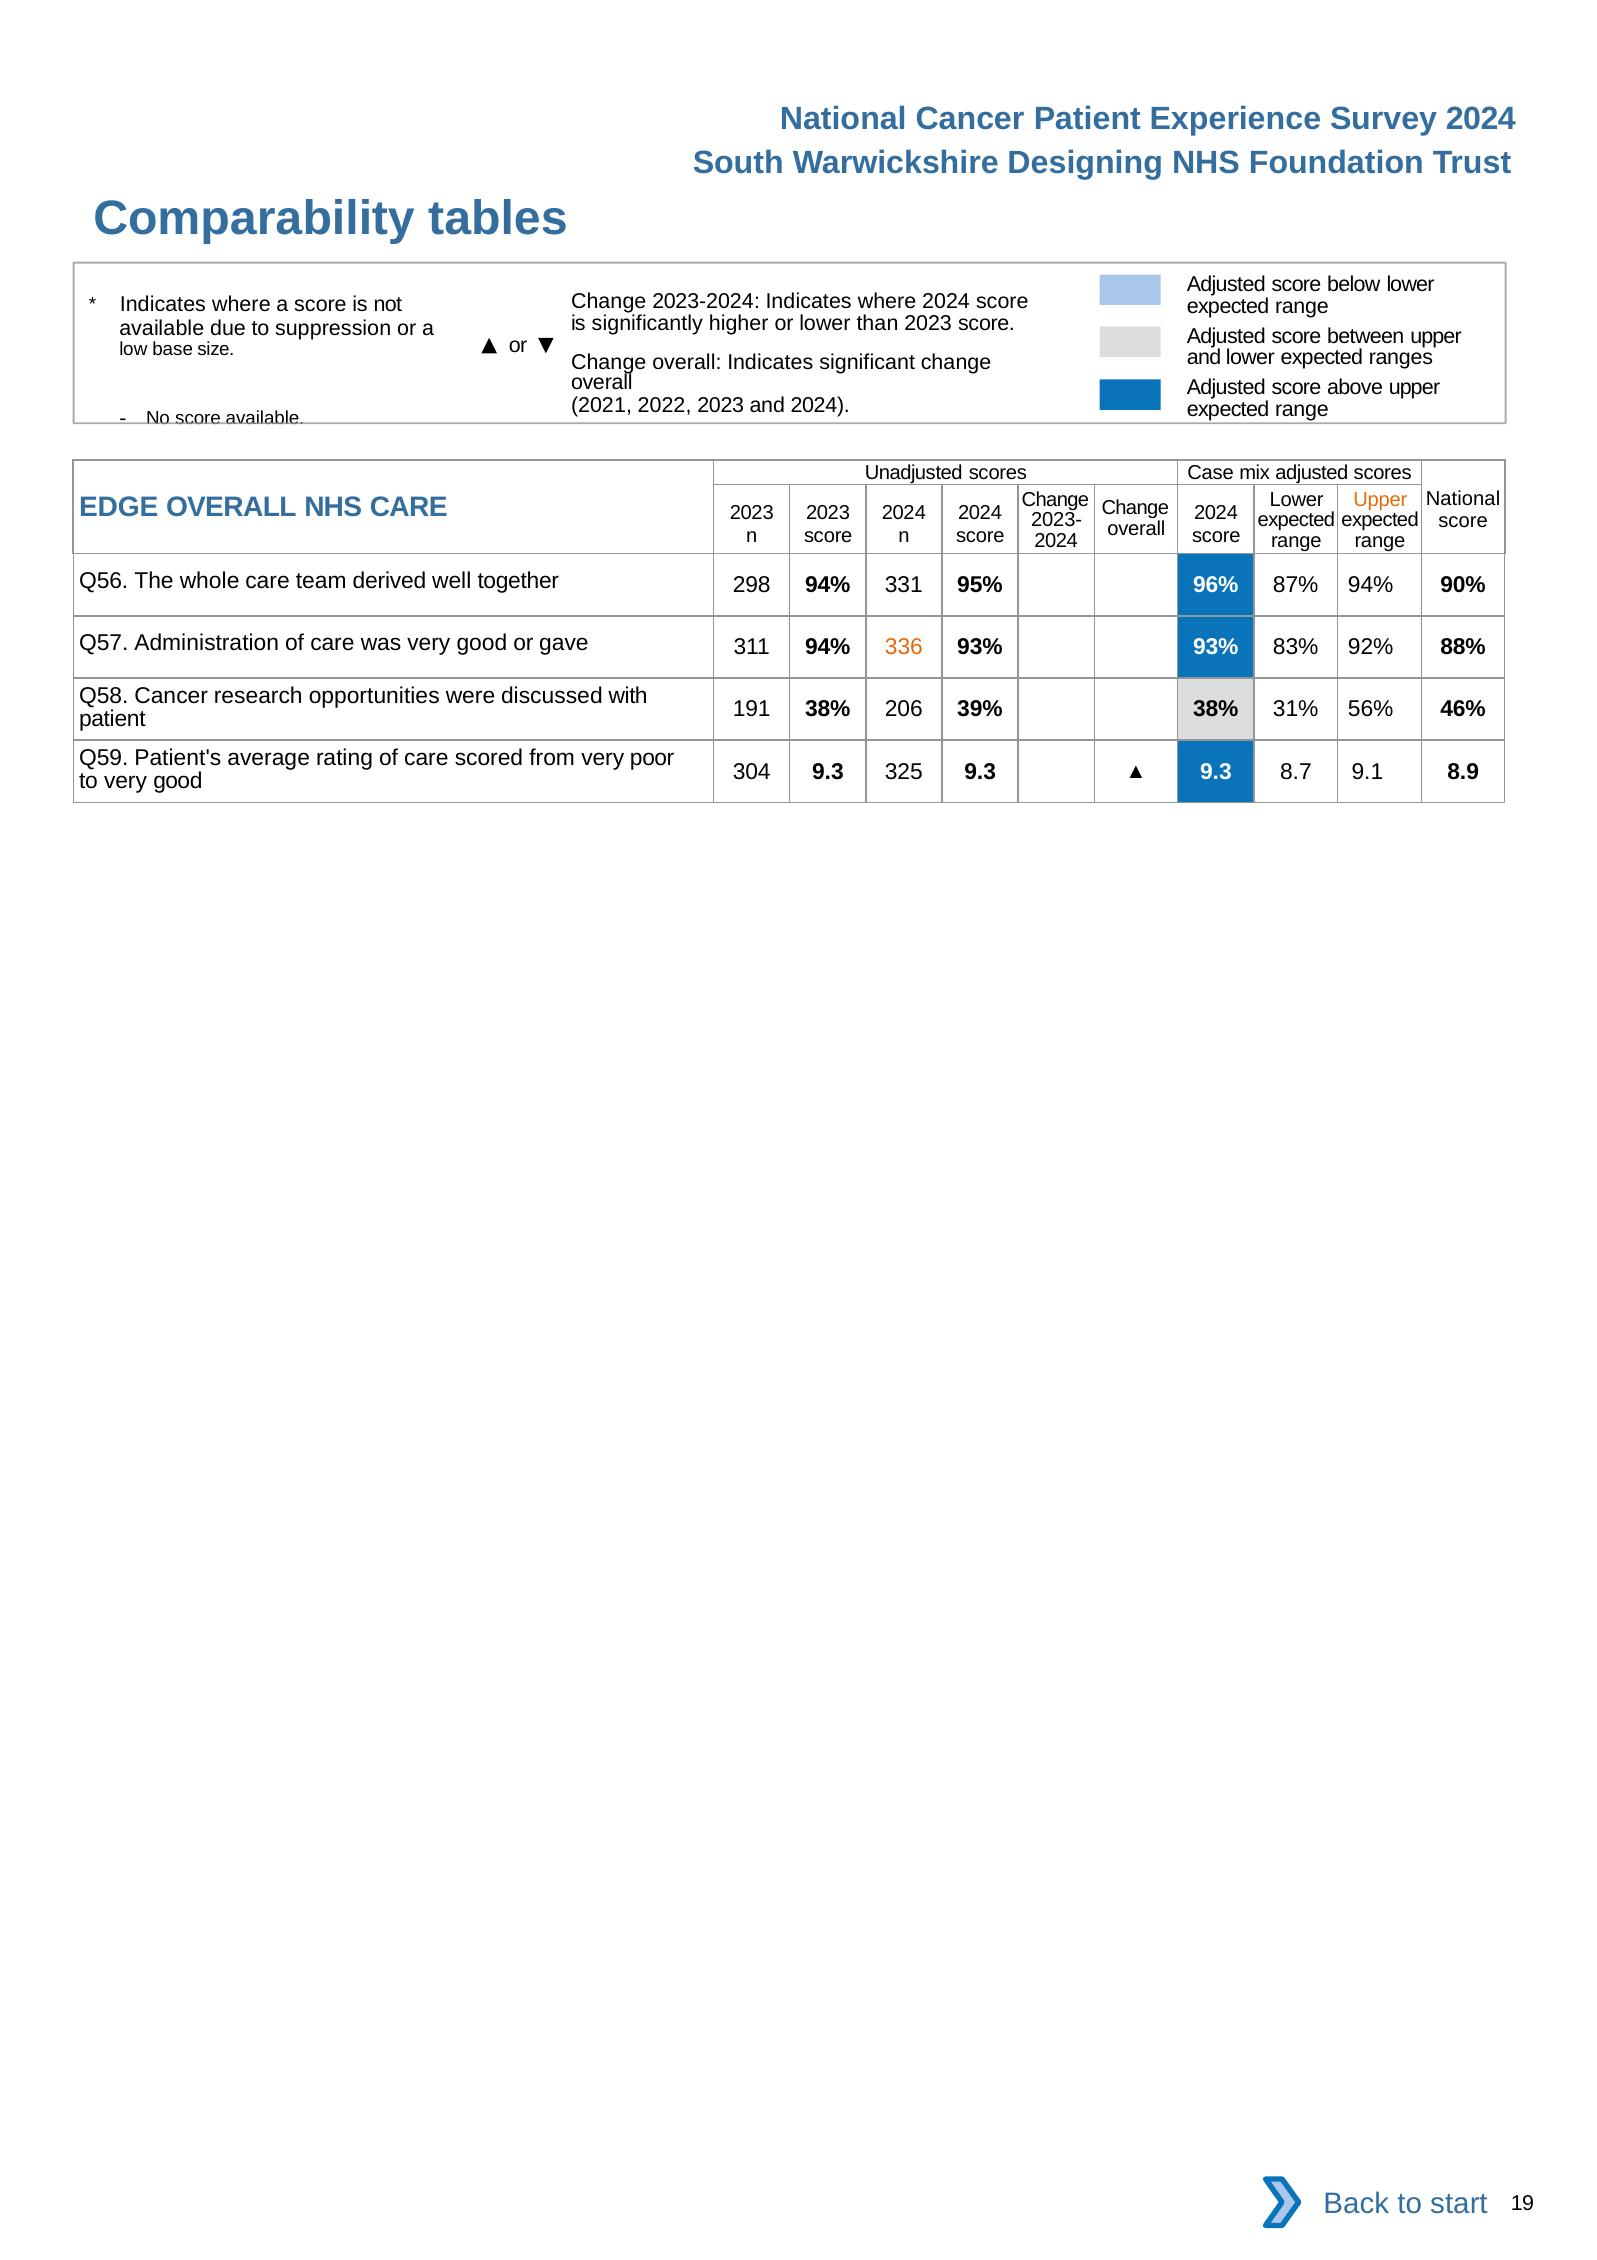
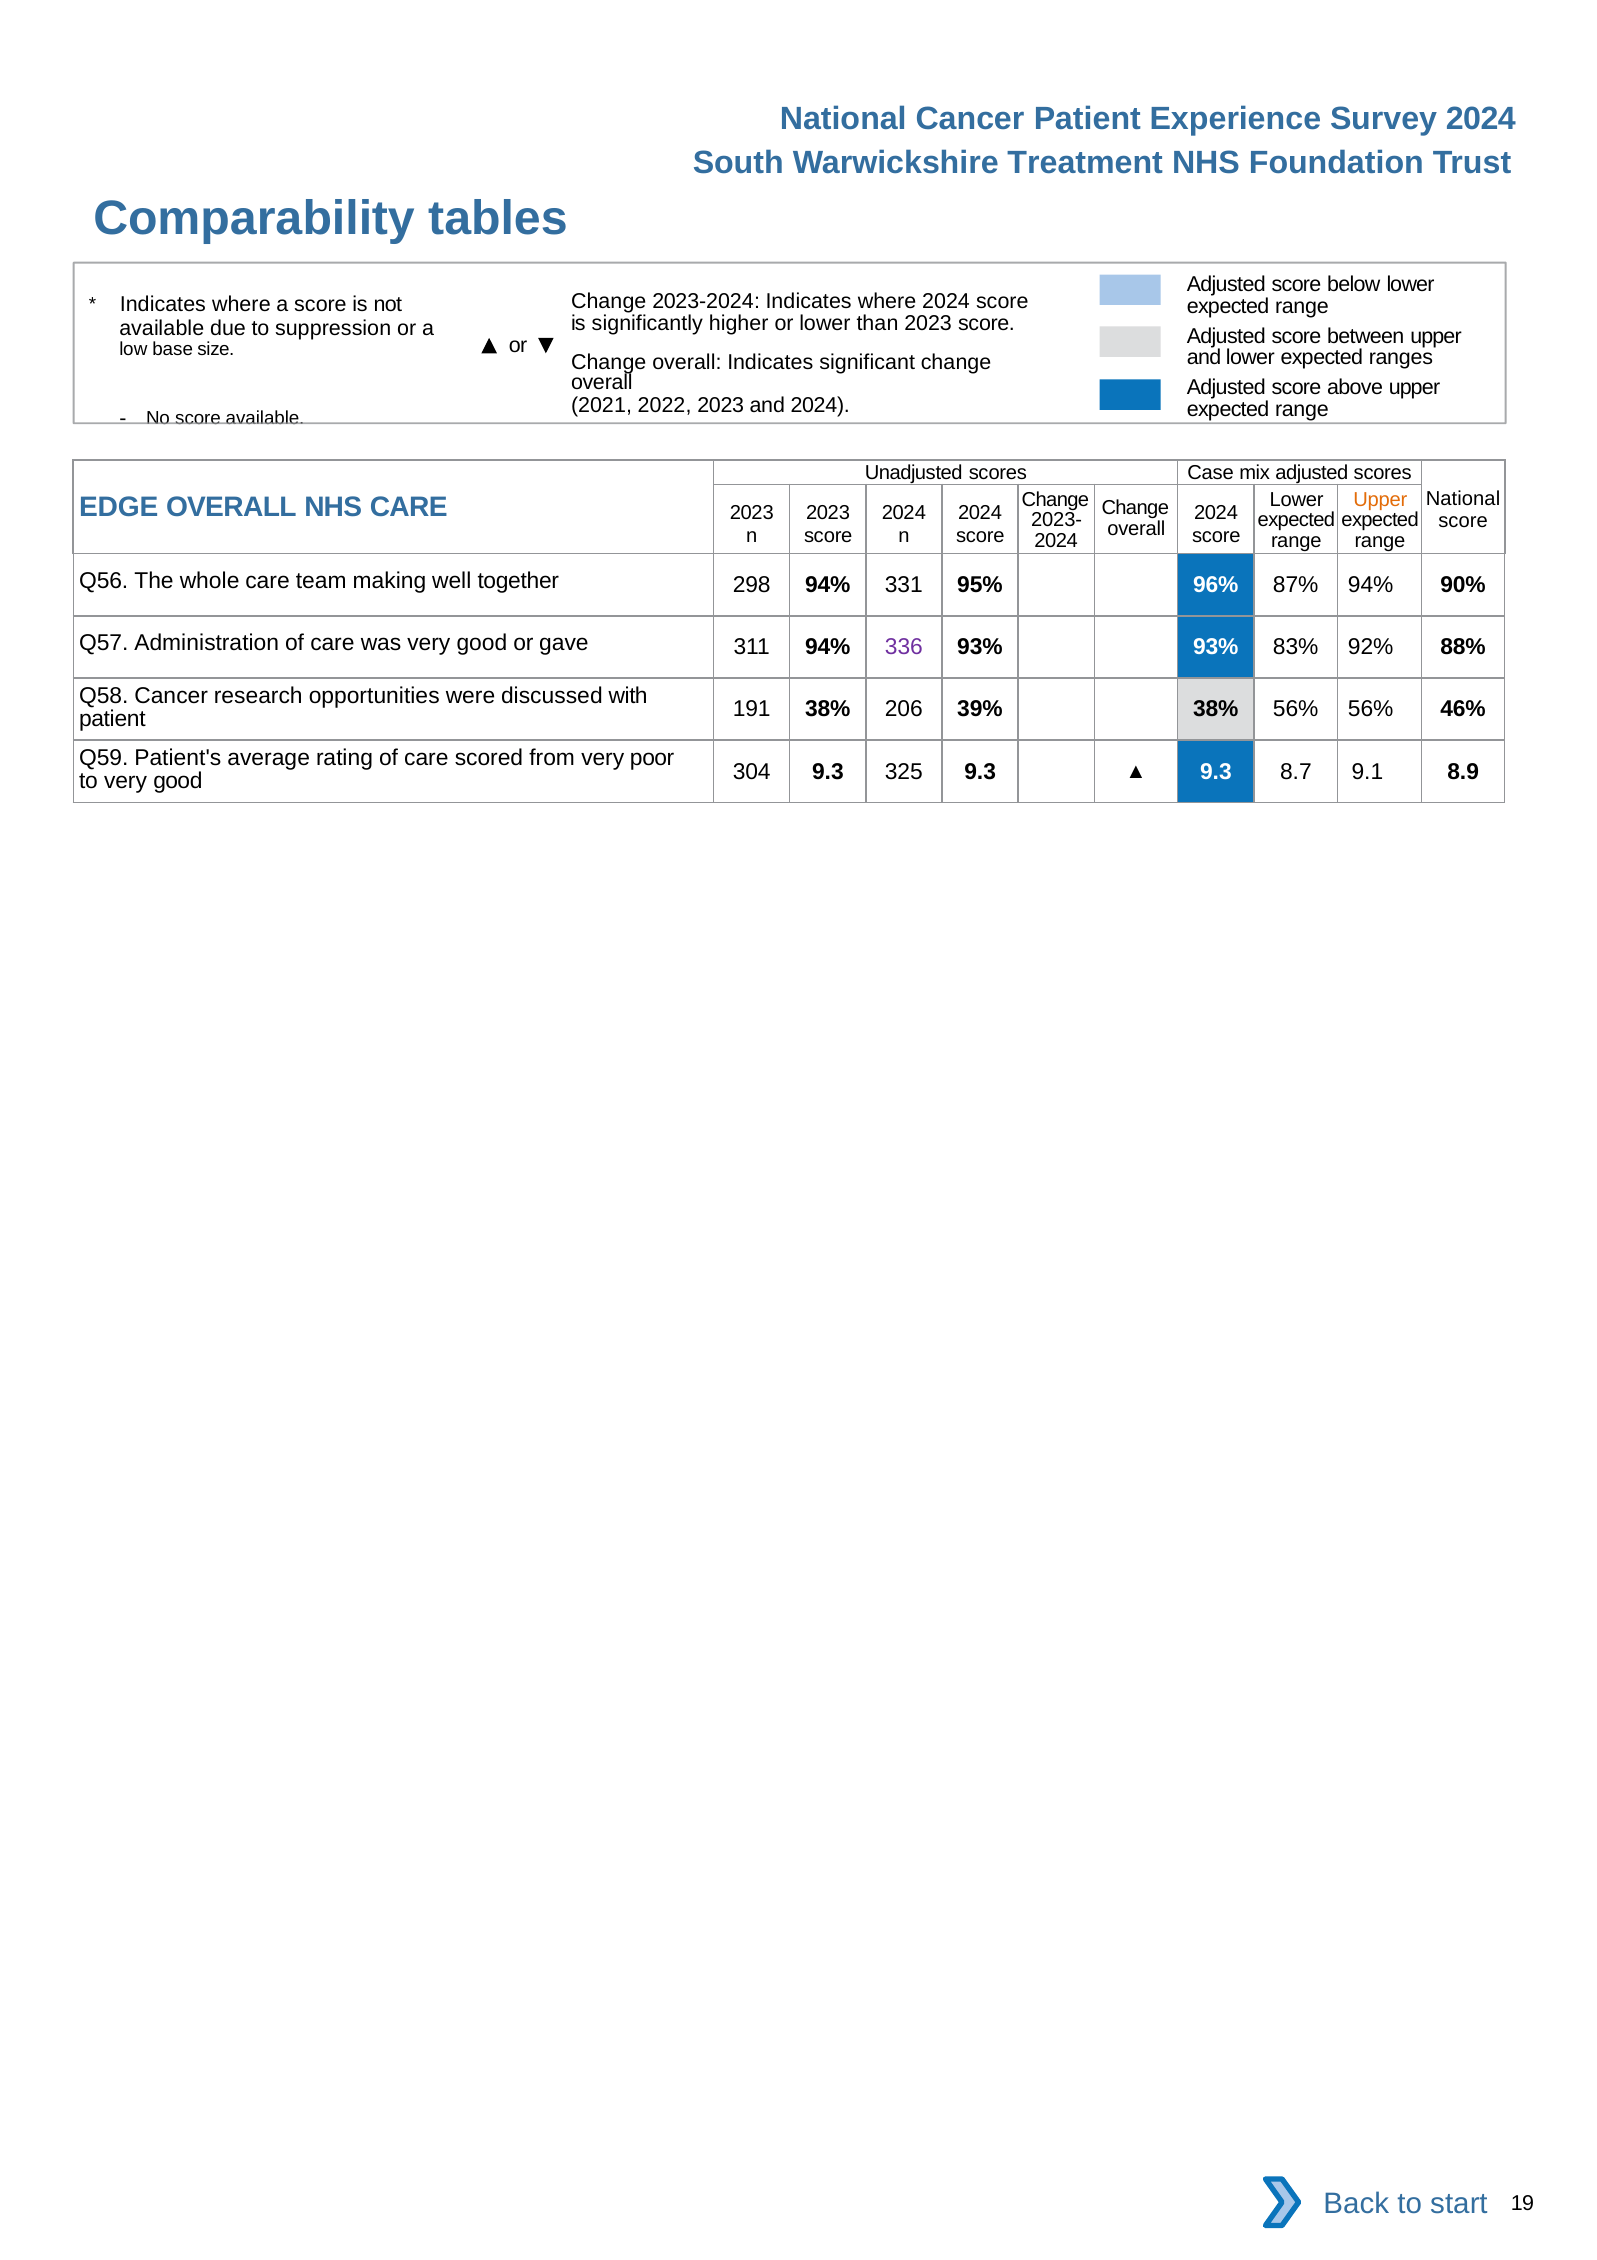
Designing: Designing -> Treatment (1085, 163)
derived: derived -> making (389, 581)
336 colour: orange -> purple (904, 647)
38% 31%: 31% -> 56% (1296, 709)
